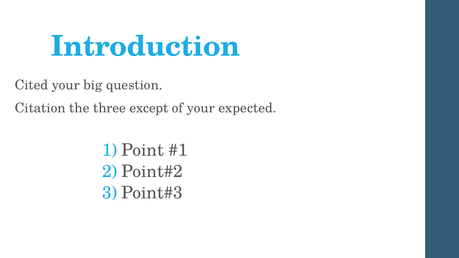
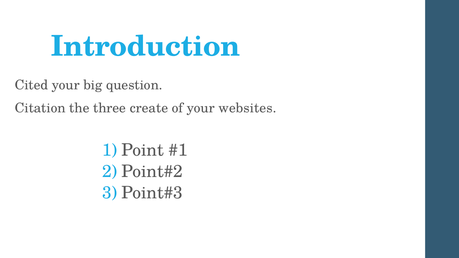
except: except -> create (149, 108)
expected: expected -> websites (247, 108)
